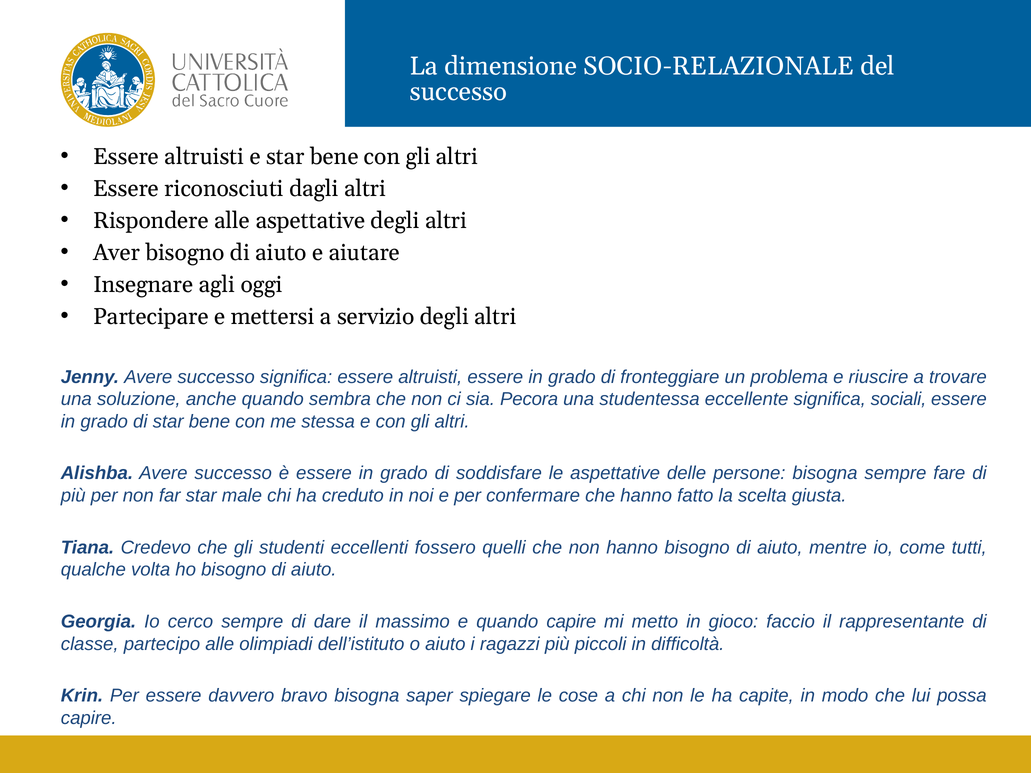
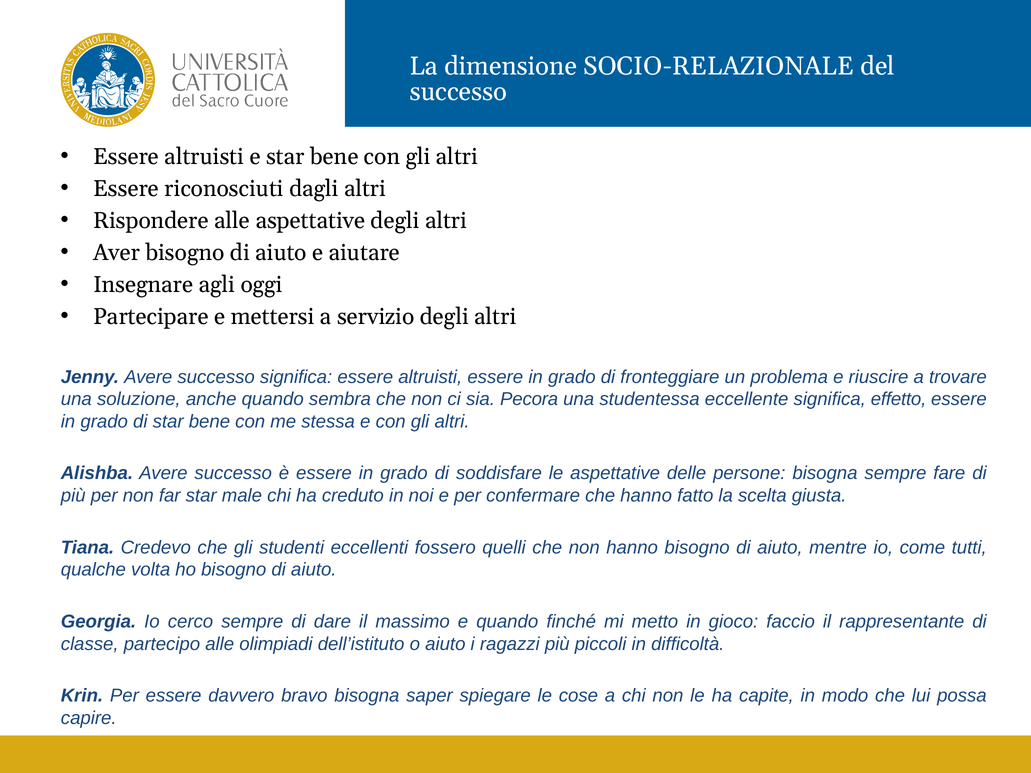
sociali: sociali -> effetto (899, 399)
quando capire: capire -> finché (571, 622)
